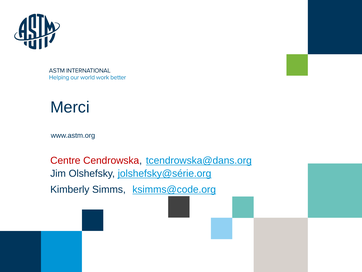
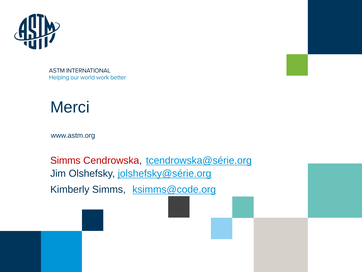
Centre: Centre -> Simms (65, 160)
tcendrowska@dans.org: tcendrowska@dans.org -> tcendrowska@série.org (199, 160)
